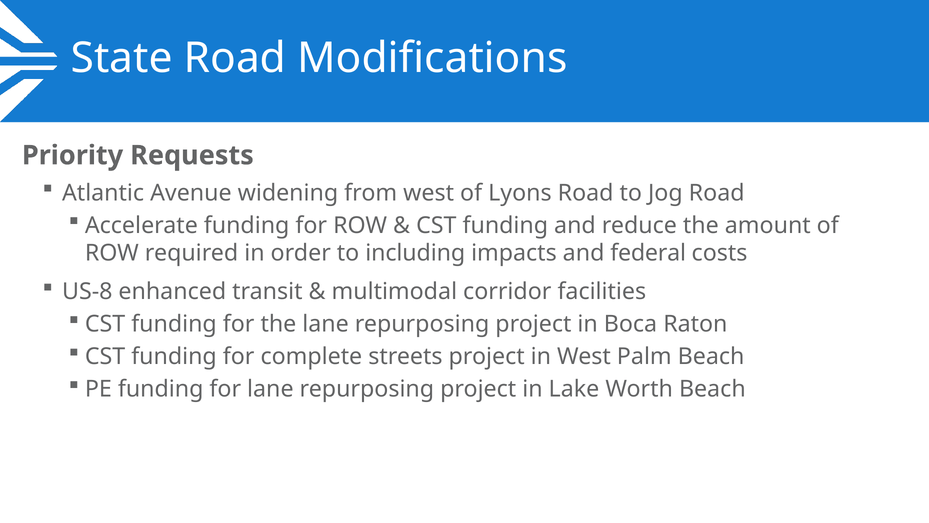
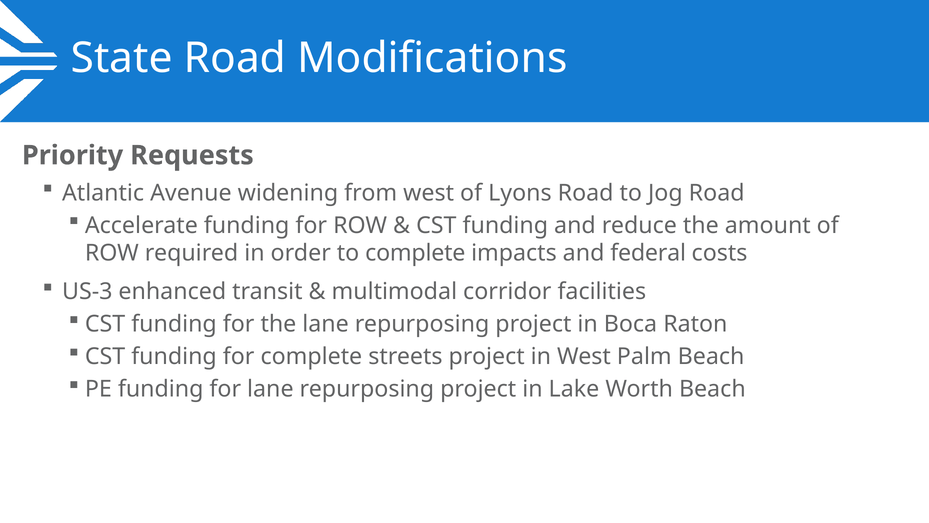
to including: including -> complete (415, 253)
US-8: US-8 -> US-3 (87, 291)
